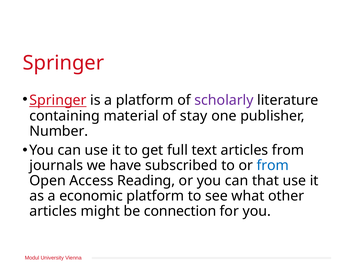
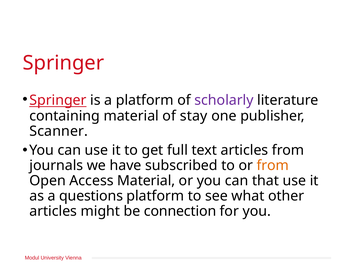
Number: Number -> Scanner (59, 131)
from colour: blue -> orange (273, 166)
Access Reading: Reading -> Material (146, 181)
economic: economic -> questions (91, 196)
